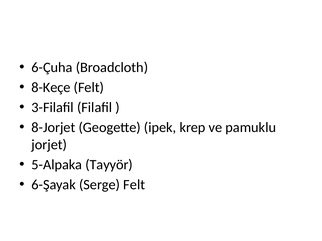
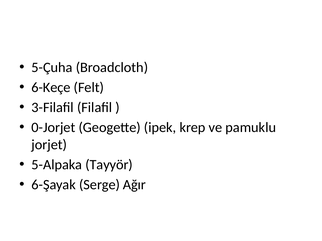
6-Çuha: 6-Çuha -> 5-Çuha (52, 68)
8-Keçe: 8-Keçe -> 6-Keçe (51, 88)
8-Jorjet: 8-Jorjet -> 0-Jorjet (53, 128)
Serge Felt: Felt -> Ağır (134, 185)
